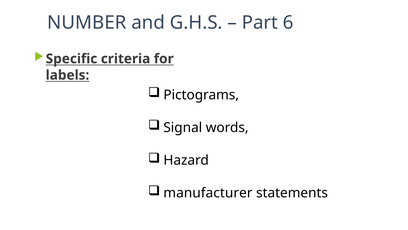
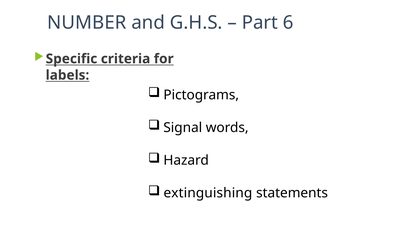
manufacturer: manufacturer -> extinguishing (208, 193)
